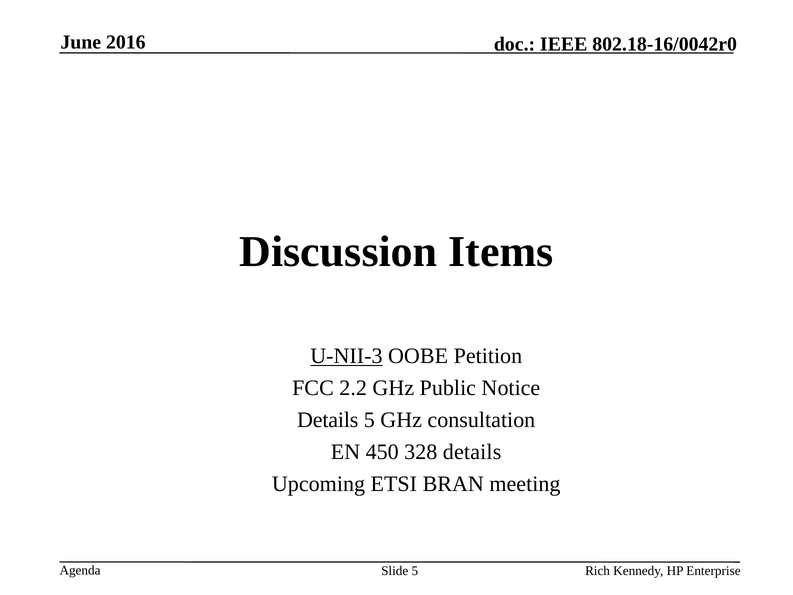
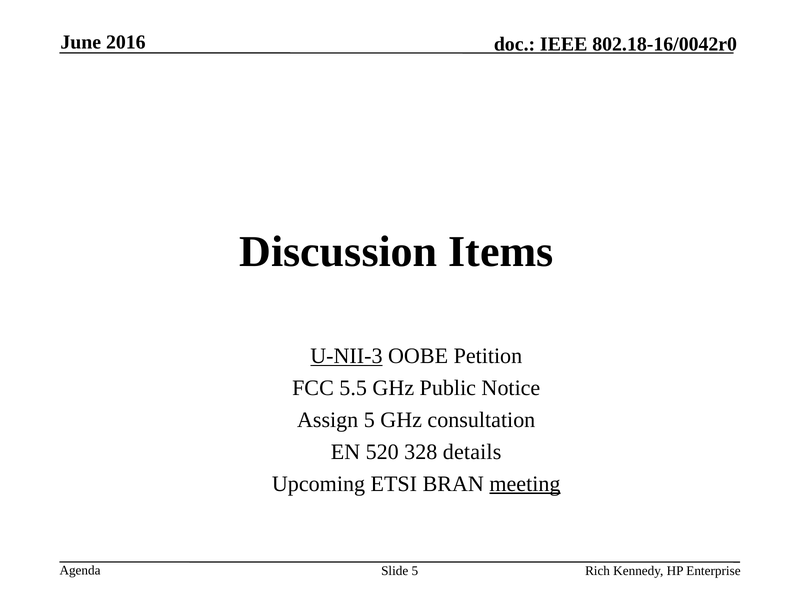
2.2: 2.2 -> 5.5 (353, 388)
Details: Details -> Assign (328, 420)
450: 450 -> 520 (382, 452)
meeting underline: none -> present (525, 484)
